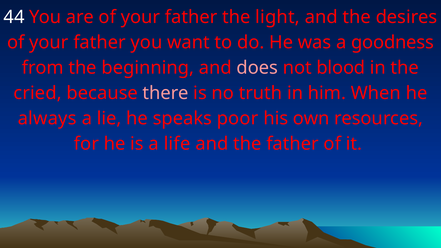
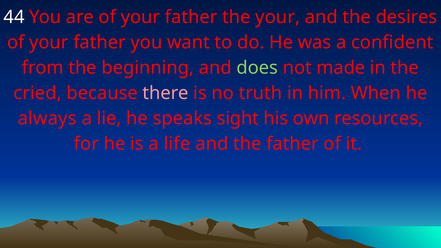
the light: light -> your (278, 17)
goodness: goodness -> confident (392, 43)
does colour: pink -> light green (257, 68)
blood: blood -> made (341, 68)
poor: poor -> sight (238, 119)
